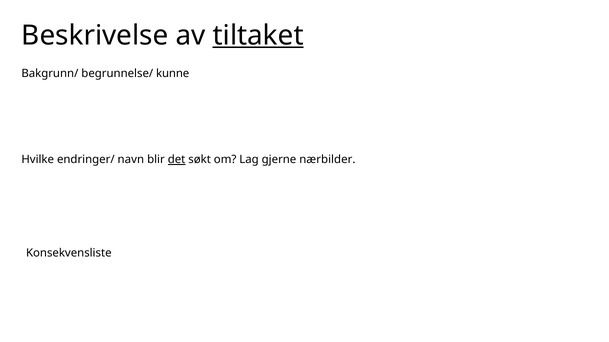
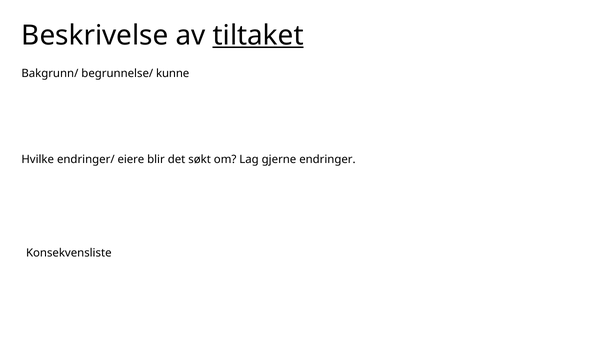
navn: navn -> eiere (131, 160)
det underline: present -> none (177, 160)
nærbilder: nærbilder -> endringer (327, 160)
